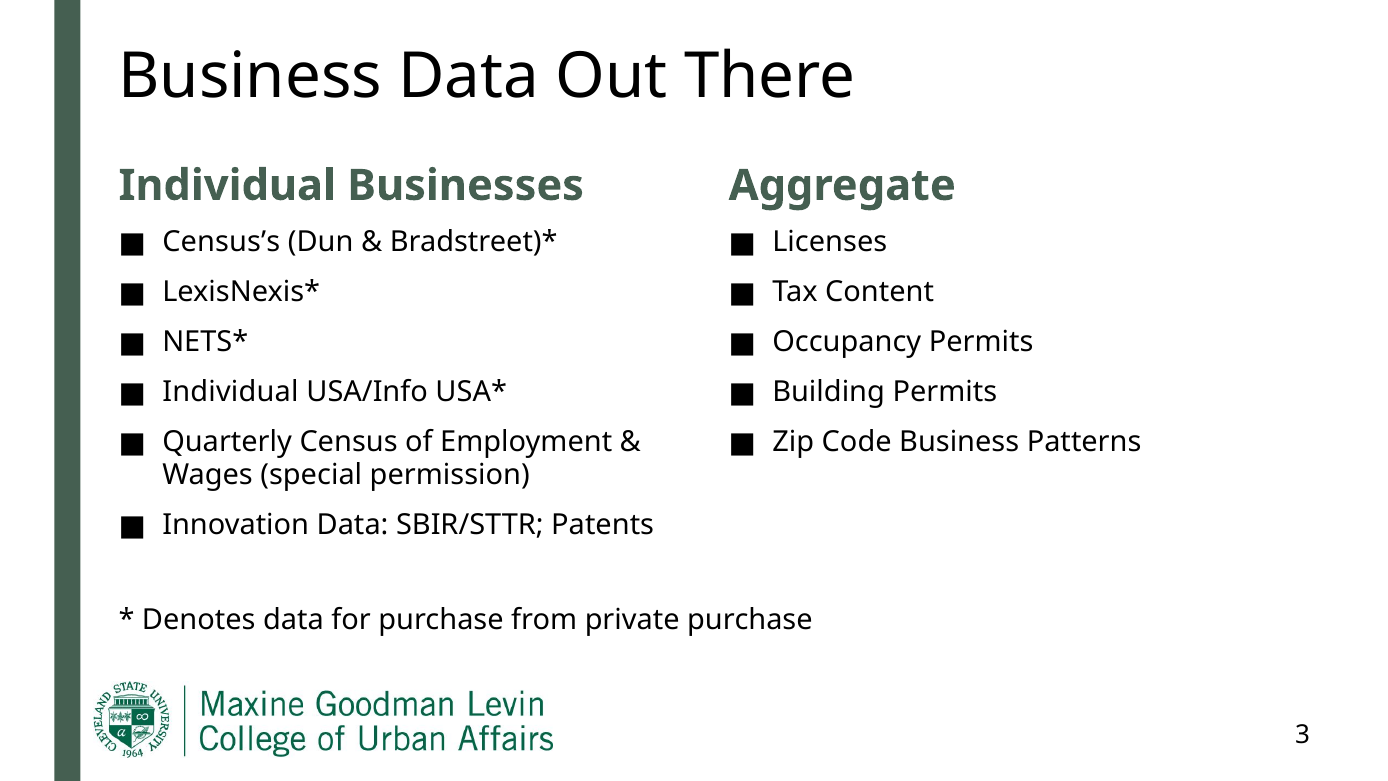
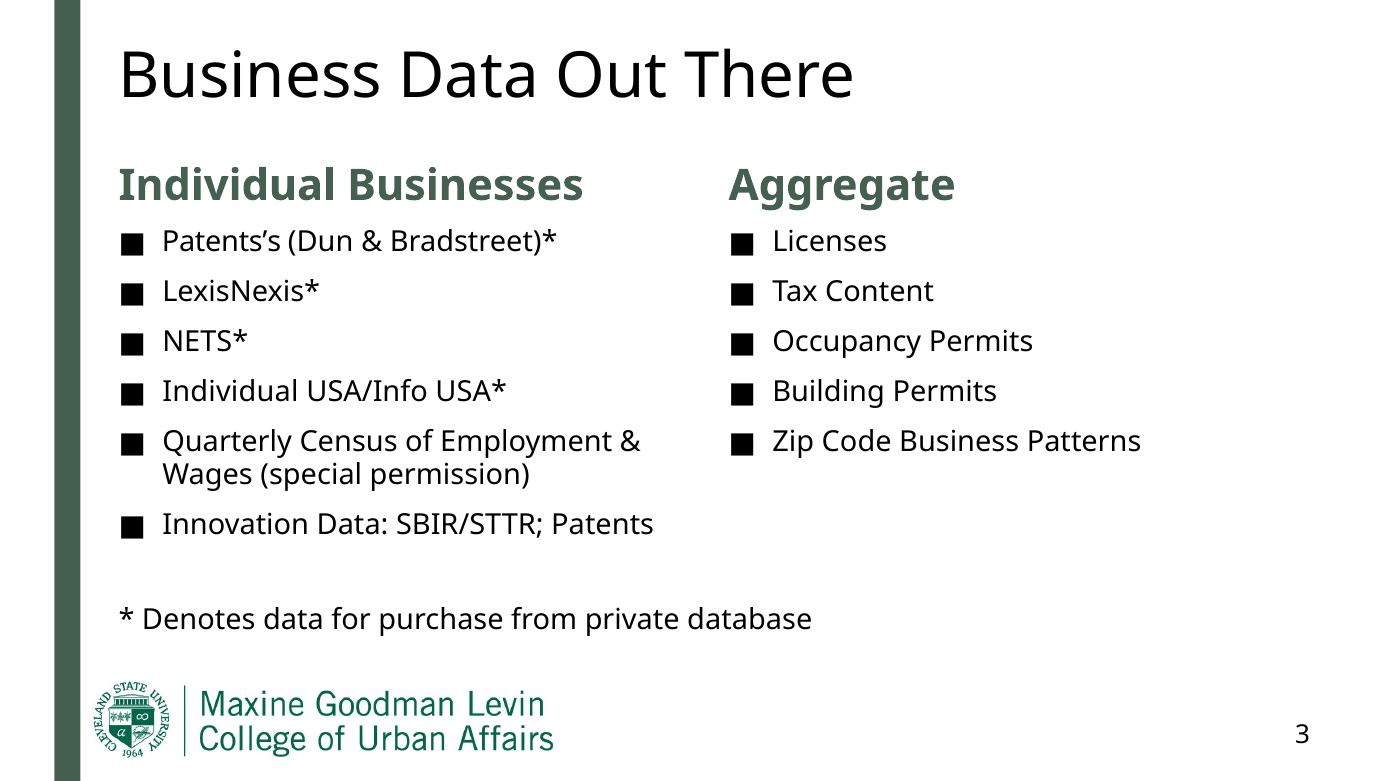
Census’s: Census’s -> Patents’s (221, 242)
private purchase: purchase -> database (750, 620)
